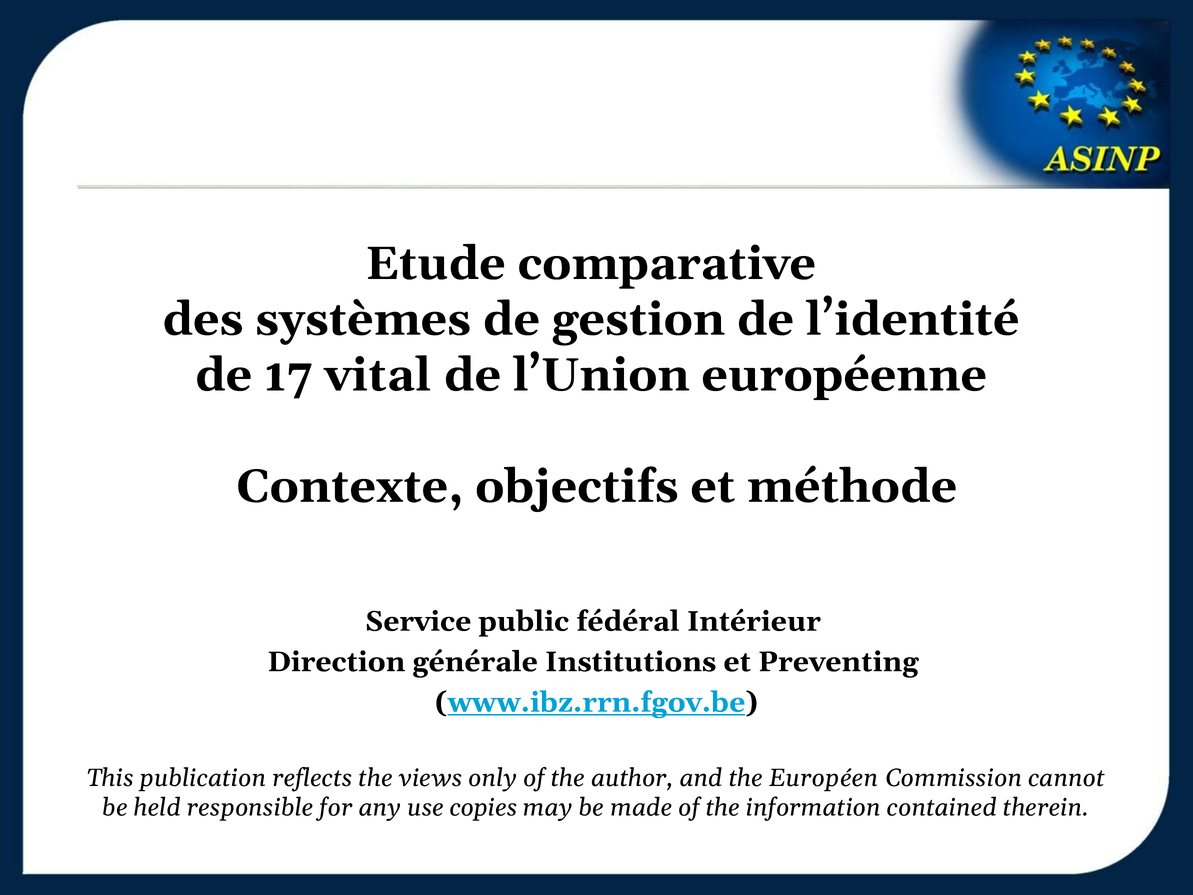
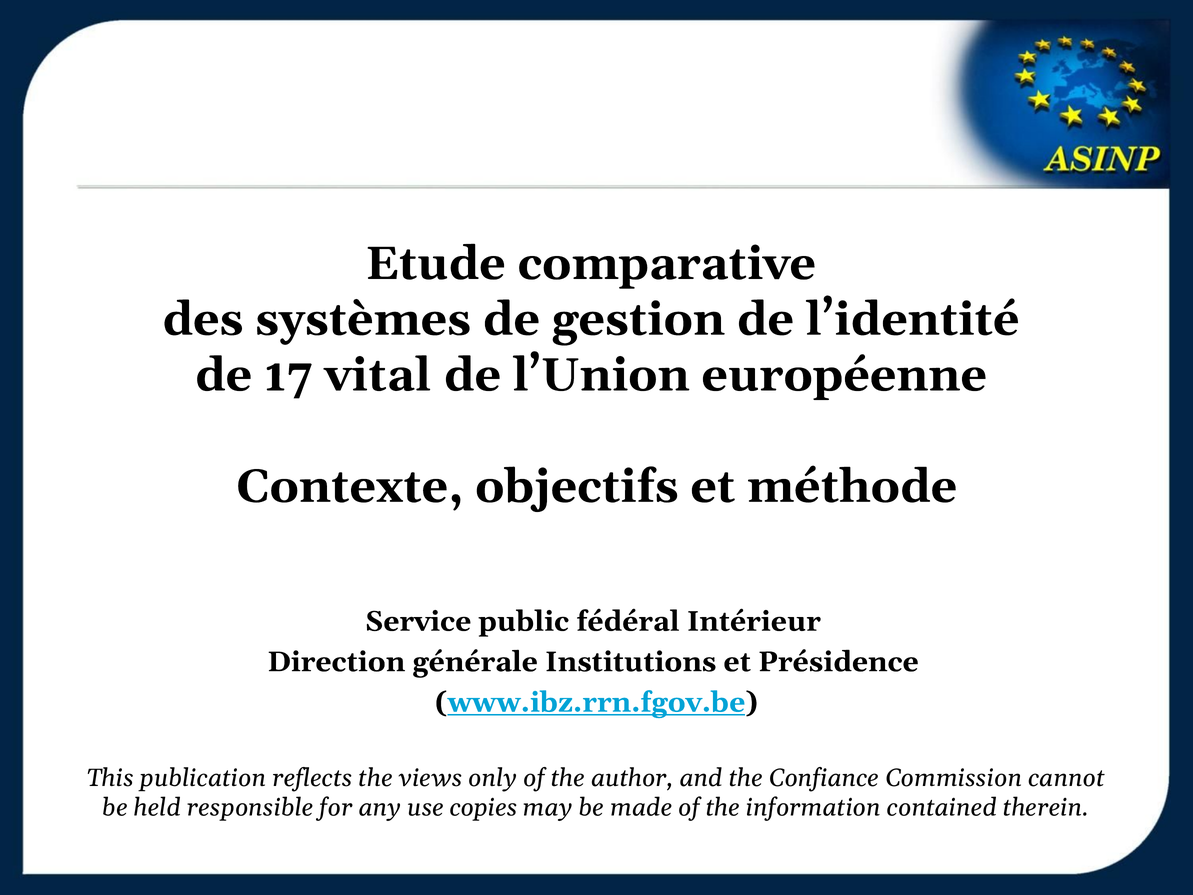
Preventing: Preventing -> Présidence (838, 662)
Européen: Européen -> Confiance (824, 778)
